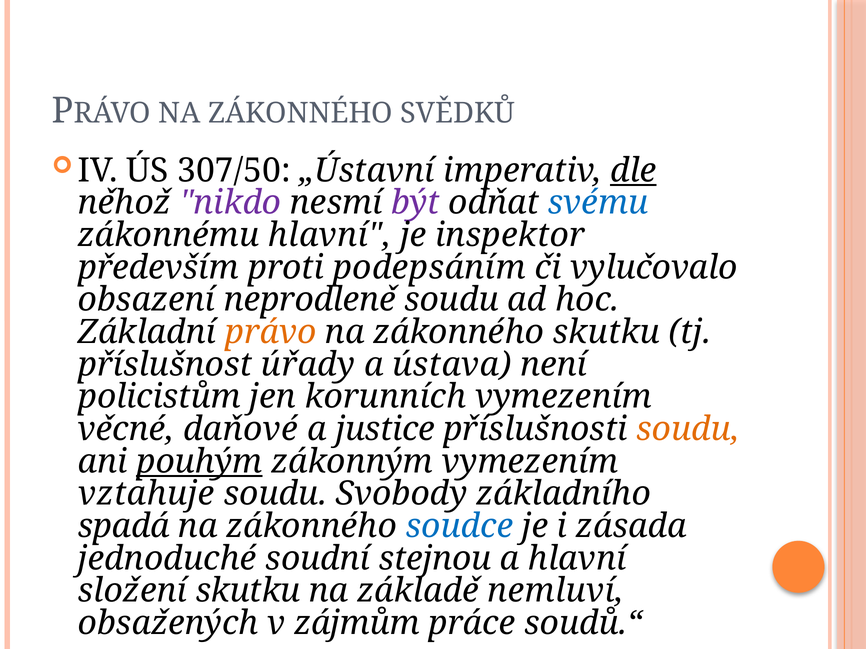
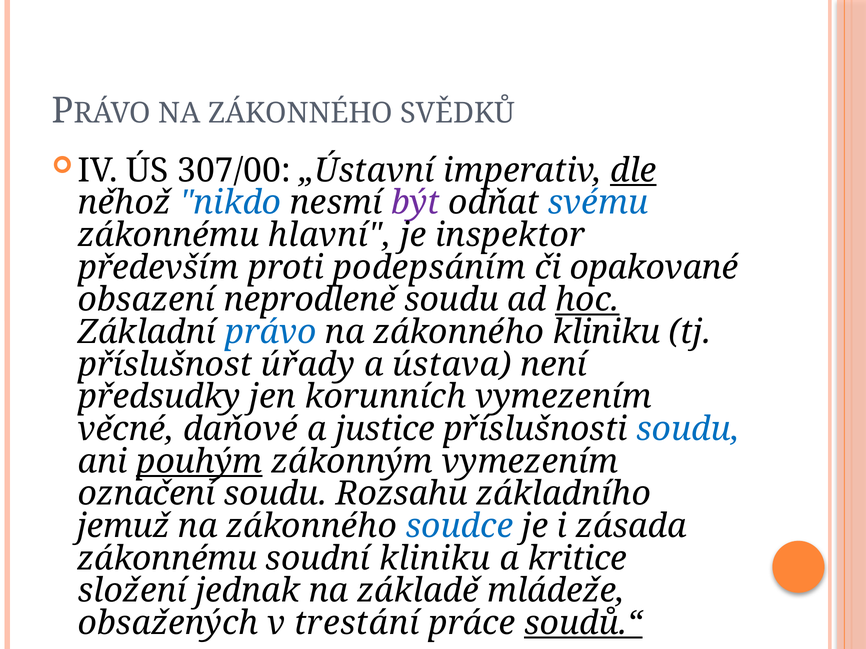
307/50: 307/50 -> 307/00 (234, 171)
nikdo colour: purple -> blue (231, 203)
vylučovalo: vylučovalo -> opakované (654, 268)
hoc underline: none -> present (587, 300)
právo colour: orange -> blue (271, 332)
zákonného skutku: skutku -> kliniku (607, 332)
policistům: policistům -> předsudky (159, 397)
soudu colour: orange -> blue (688, 429)
vztahuje: vztahuje -> označení (147, 494)
Svobody: Svobody -> Rozsahu (402, 494)
spadá: spadá -> jemuž (124, 527)
jednoduché: jednoduché -> zákonnému (167, 559)
soudní stejnou: stejnou -> kliniku (435, 559)
a hlavní: hlavní -> kritice (577, 559)
složení skutku: skutku -> jednak (248, 591)
nemluví: nemluví -> mládeže (556, 591)
zájmům: zájmům -> trestání (357, 624)
soudů.“ underline: none -> present (583, 624)
